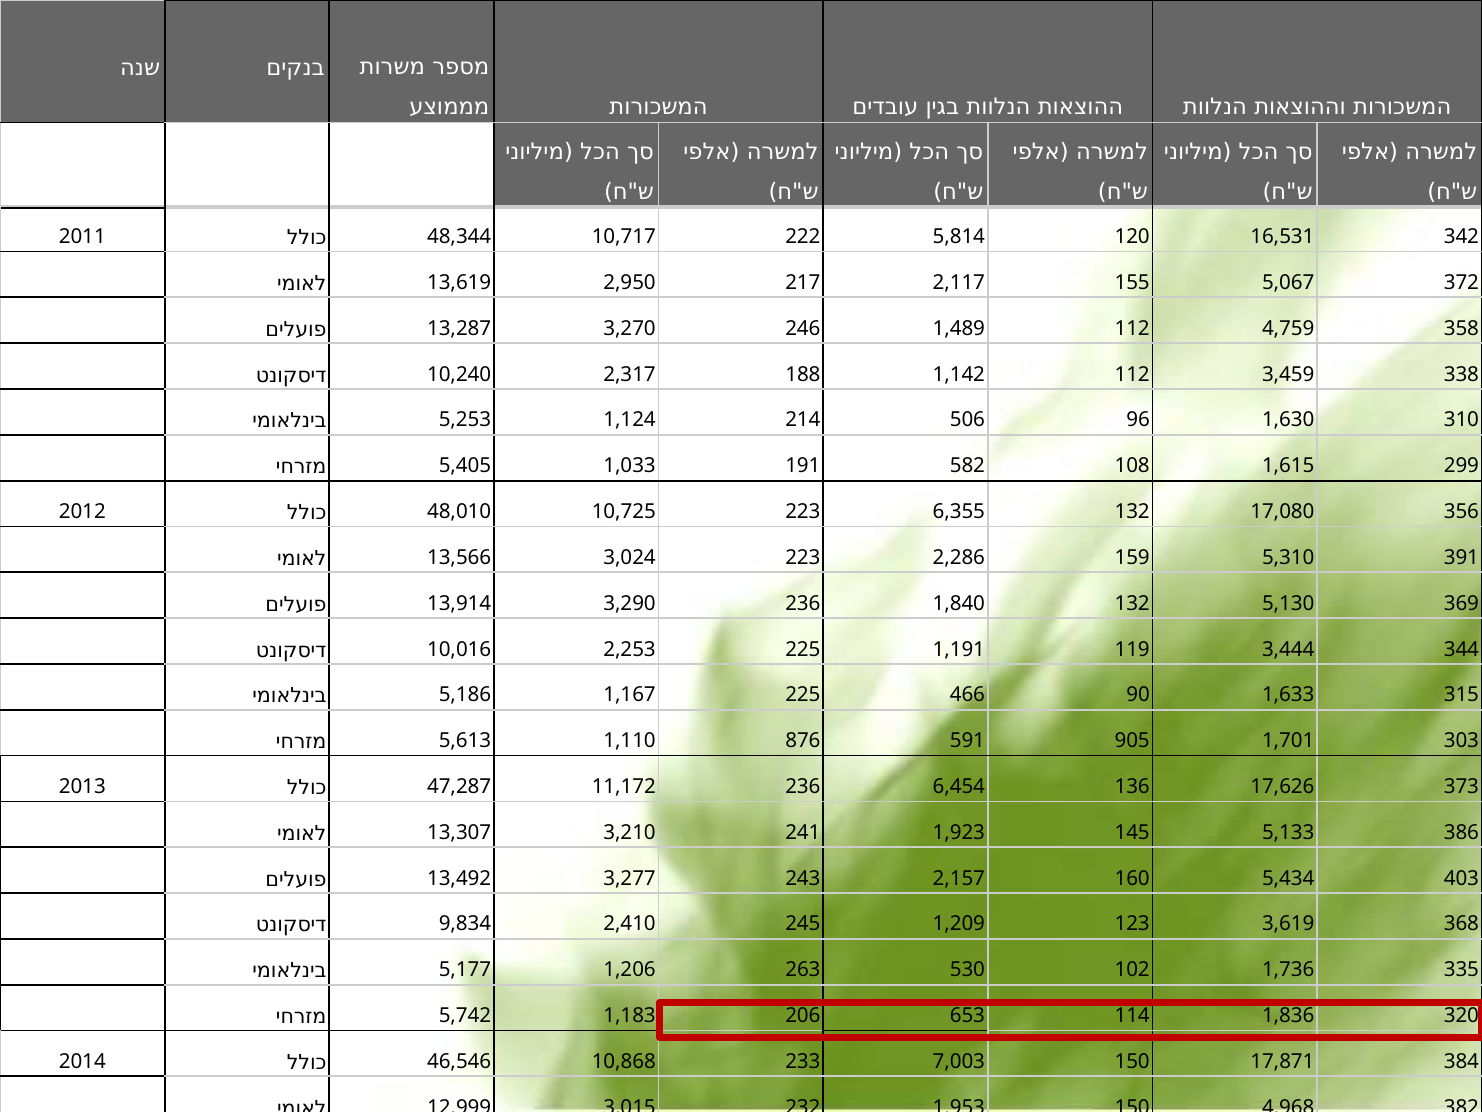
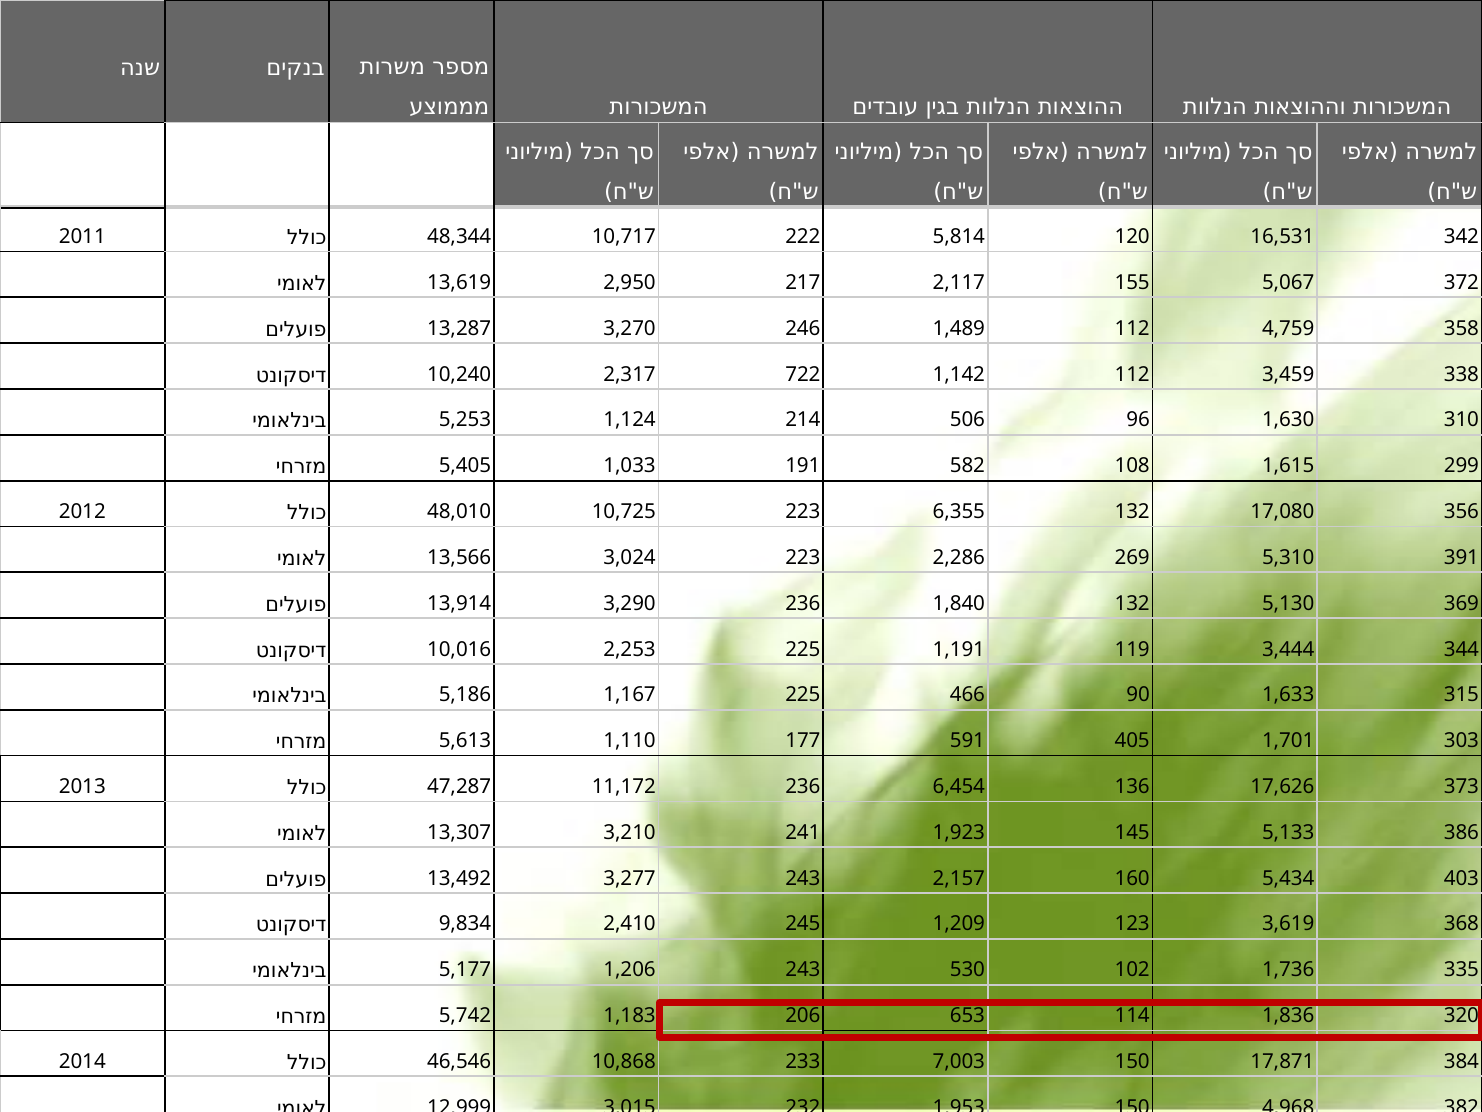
188: 188 -> 722 (803, 374)
159: 159 -> 269 (1132, 557)
876: 876 -> 177 (803, 741)
905: 905 -> 405 (1132, 741)
1,206 263: 263 -> 243 (803, 970)
